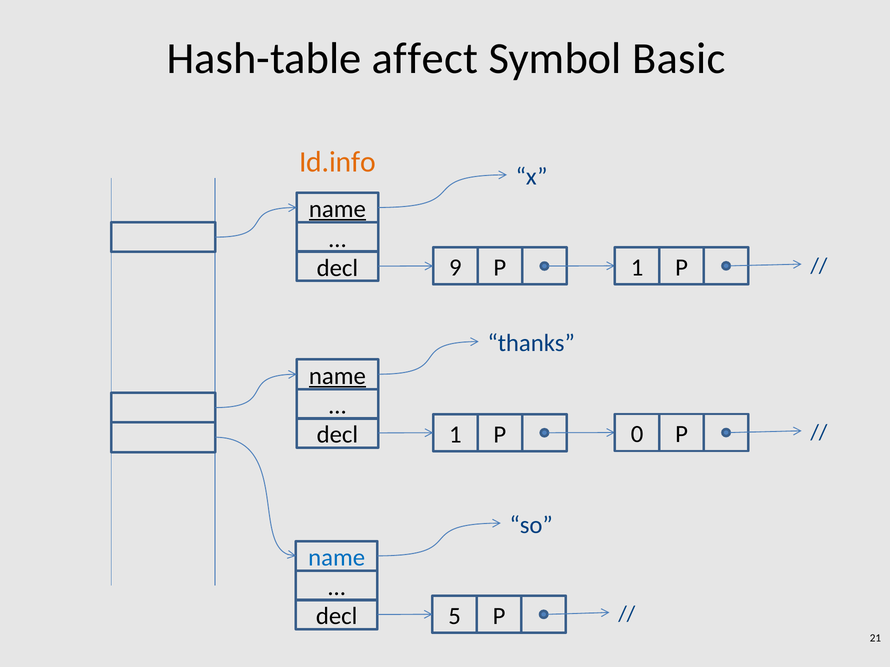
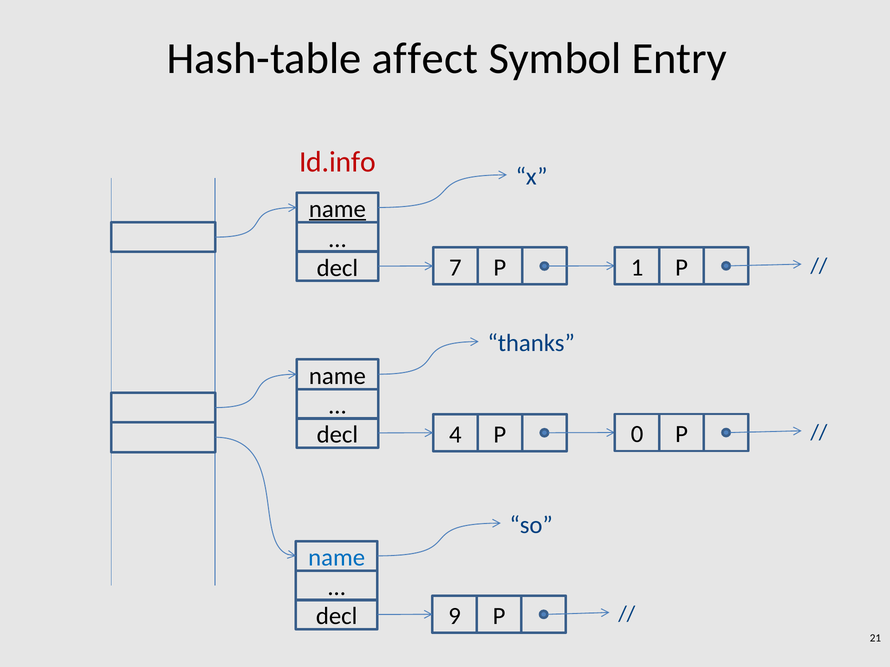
Basic: Basic -> Entry (679, 59)
Id.info colour: orange -> red (337, 162)
9: 9 -> 7 (455, 268)
name underline: present -> none (337, 376)
decl 1: 1 -> 4 (455, 435)
5: 5 -> 9 (455, 616)
